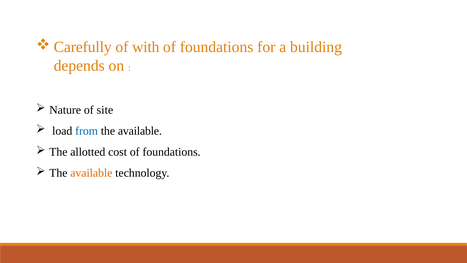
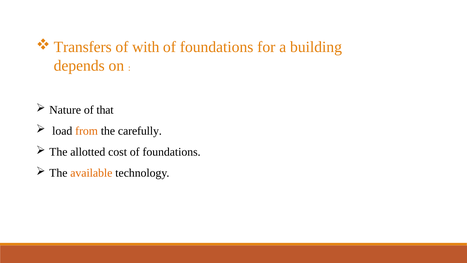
Carefully: Carefully -> Transfers (83, 47)
site: site -> that (105, 110)
from colour: blue -> orange (87, 131)
available: available -> carefully (140, 131)
